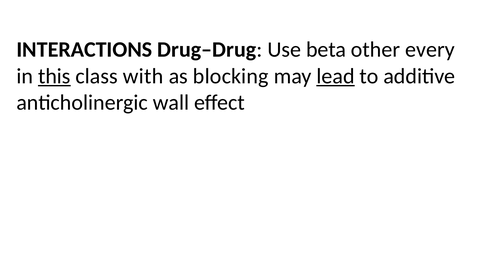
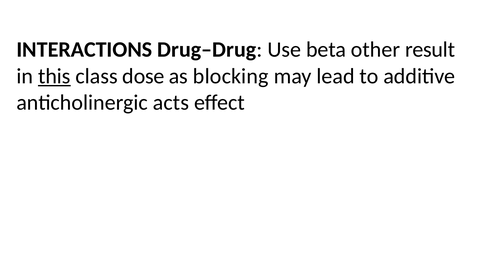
every: every -> result (430, 50)
with: with -> dose (143, 76)
lead underline: present -> none (336, 76)
wall: wall -> acts (171, 103)
